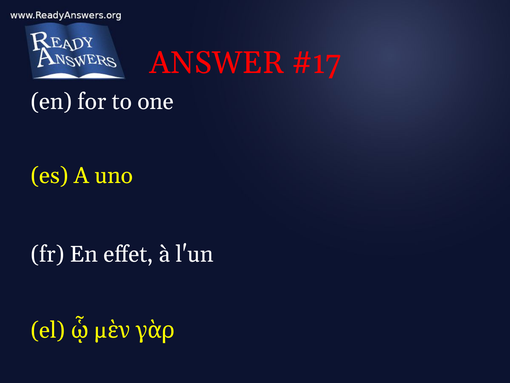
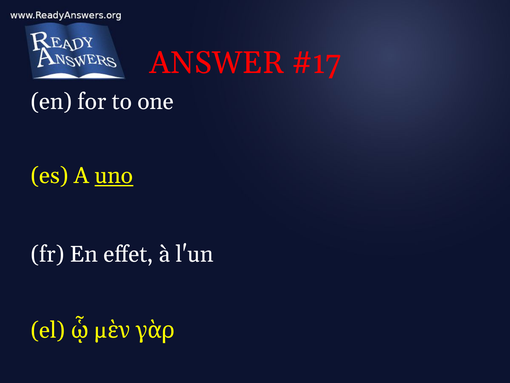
uno underline: none -> present (114, 176)
